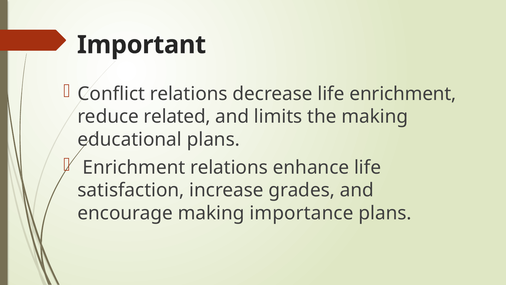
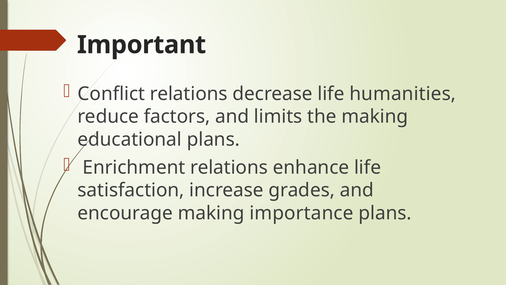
life enrichment: enrichment -> humanities (403, 94)
related: related -> factors (177, 116)
